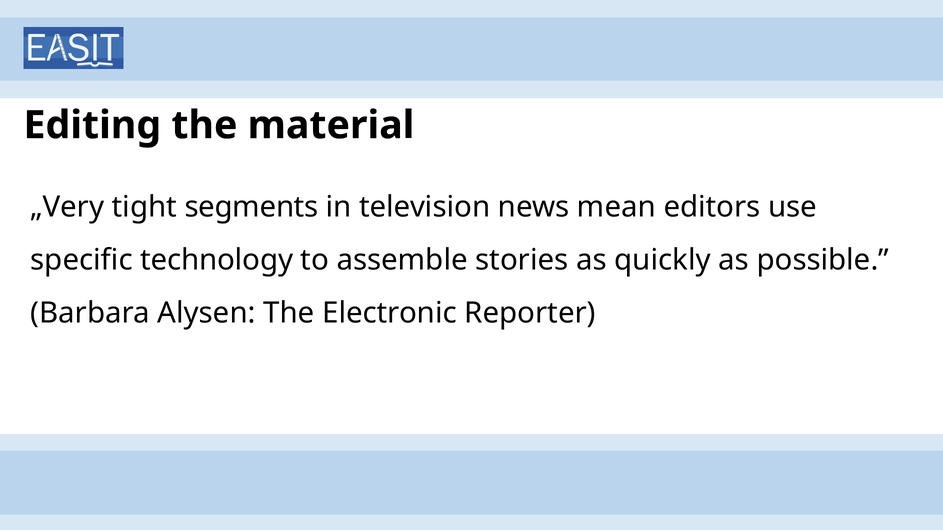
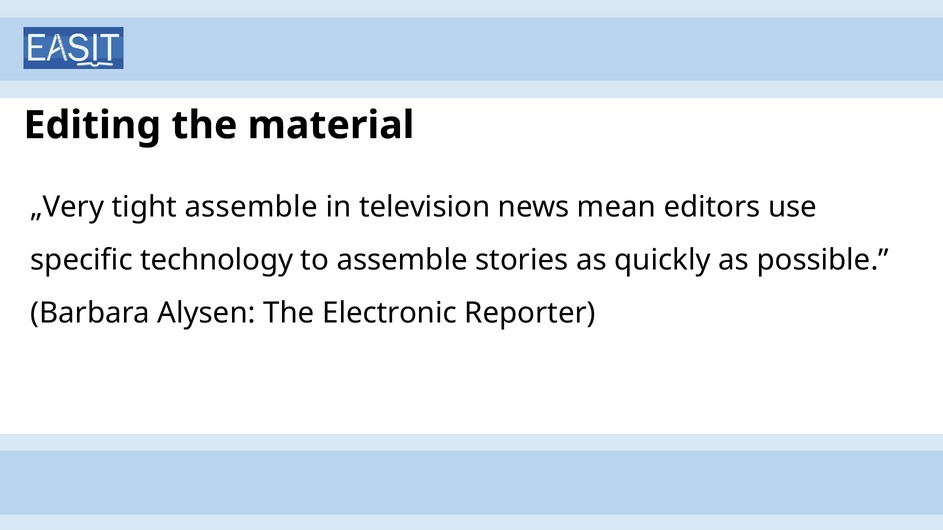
tight segments: segments -> assemble (251, 207)
